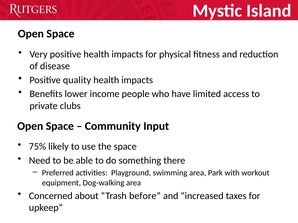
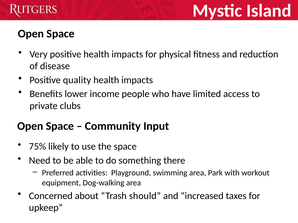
before: before -> should (145, 196)
